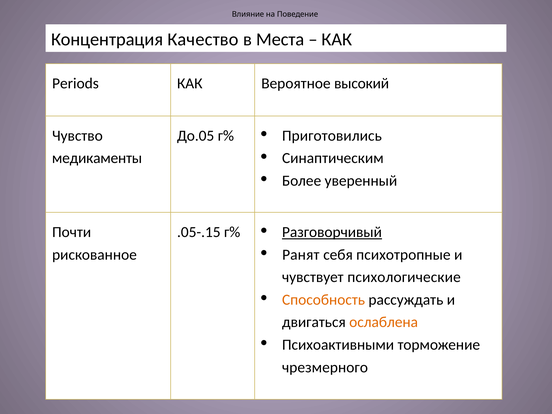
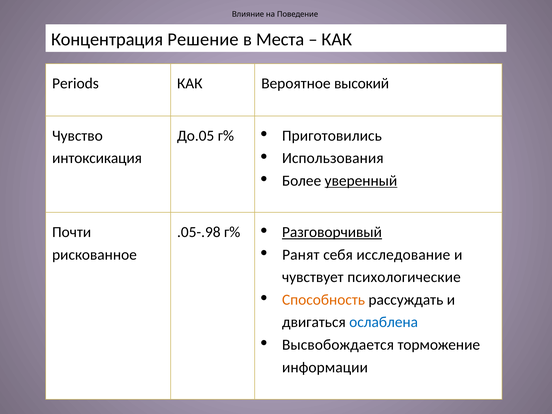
Качество: Качество -> Решение (203, 39)
Синаптическим: Синаптическим -> Использования (333, 158)
медикаменты: медикаменты -> интоксикация (97, 158)
уверенный underline: none -> present (361, 181)
.05-.15: .05-.15 -> .05-.98 (199, 232)
психотропные: психотропные -> исследование (403, 255)
ослаблена colour: orange -> blue (384, 322)
Психоактивными: Психоактивными -> Высвобождается (338, 345)
чрезмерного: чрезмерного -> информации (325, 367)
